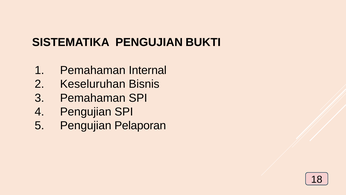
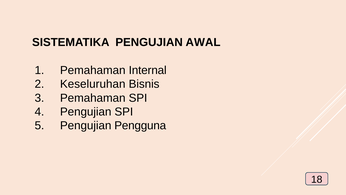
BUKTI: BUKTI -> AWAL (203, 42)
Pelaporan: Pelaporan -> Pengguna (140, 125)
